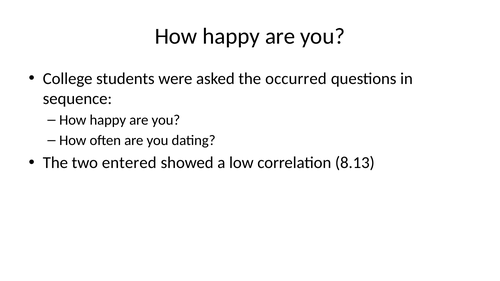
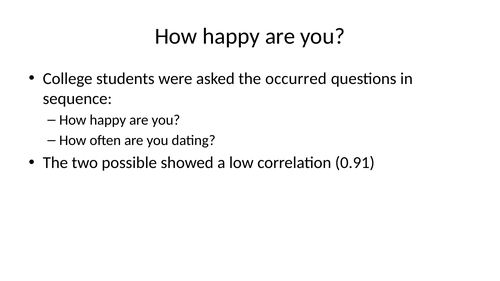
entered: entered -> possible (129, 163)
8.13: 8.13 -> 0.91 (355, 163)
